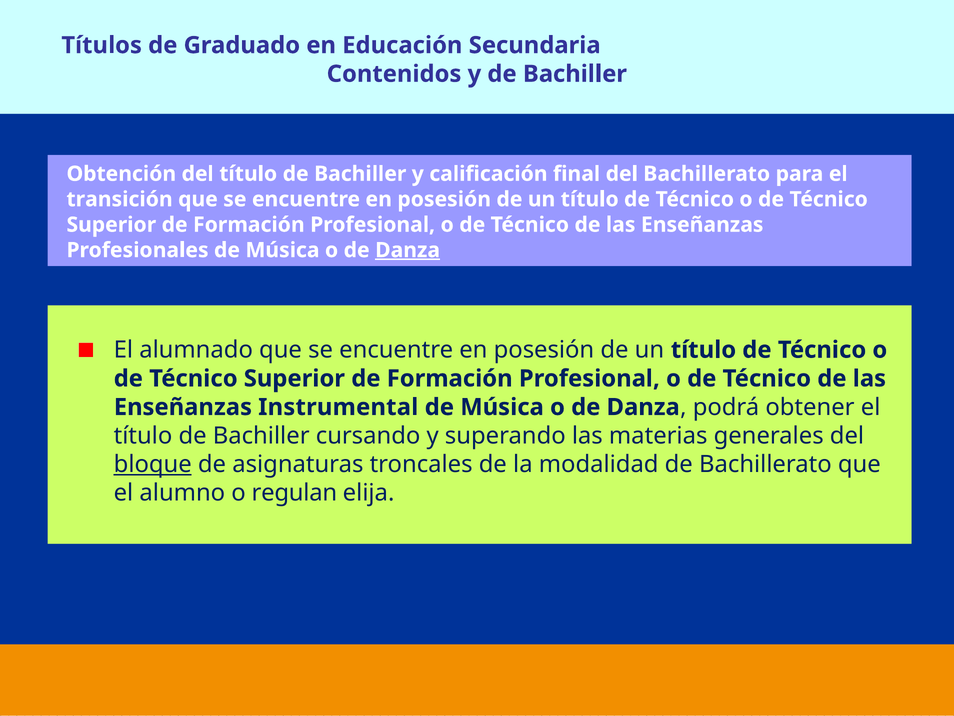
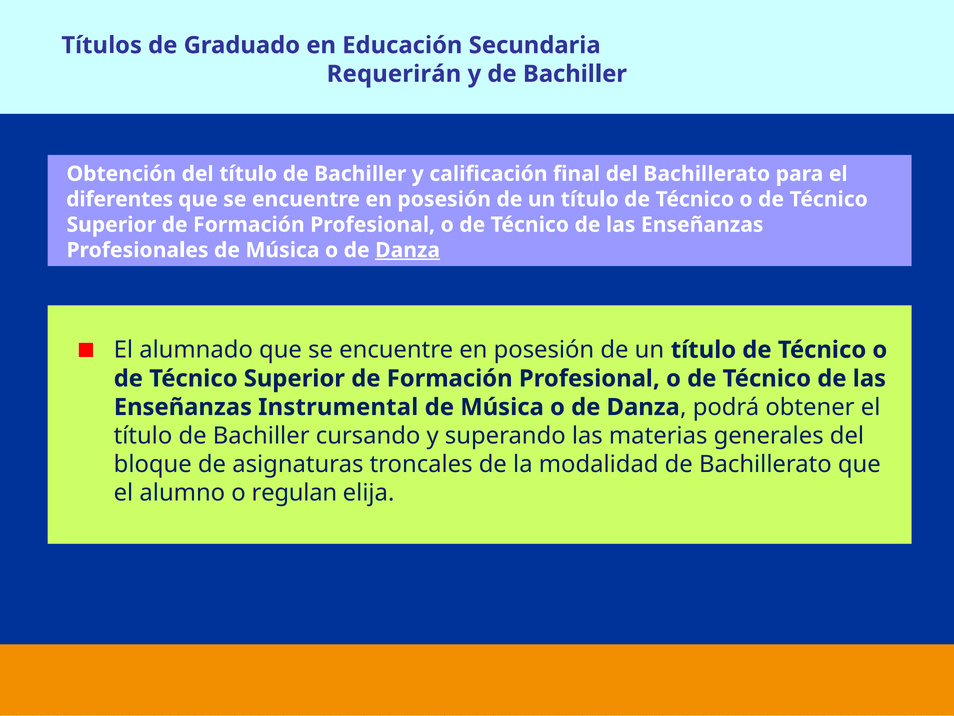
Contenidos: Contenidos -> Requerirán (394, 74)
transición: transición -> diferentes (120, 199)
bloque underline: present -> none (153, 464)
